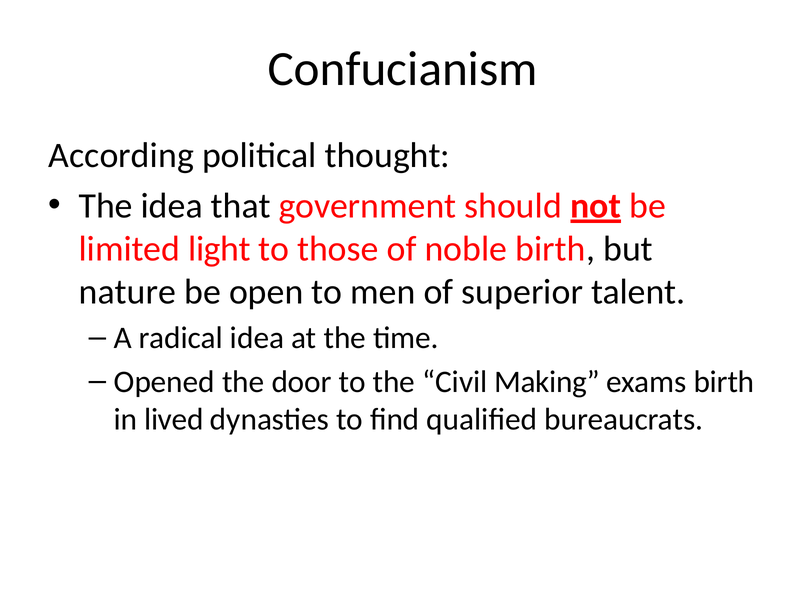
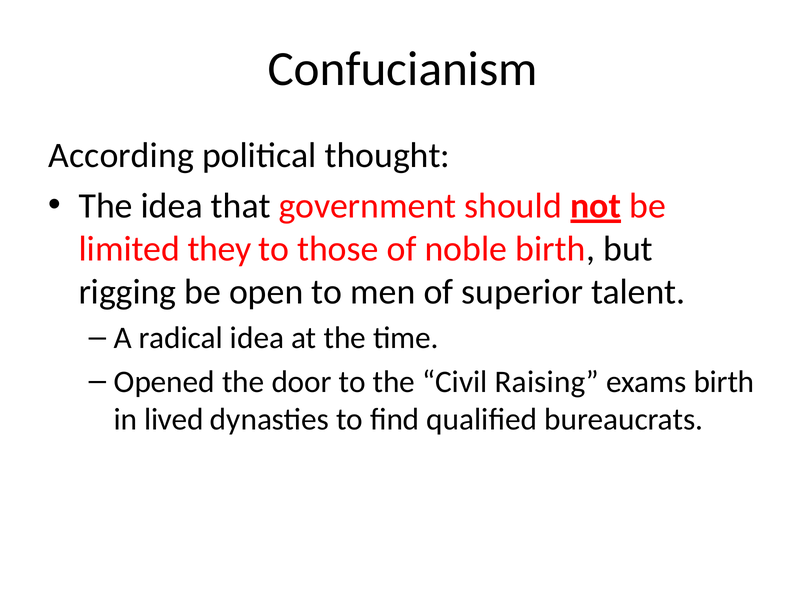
light: light -> they (219, 249)
nature: nature -> rigging (127, 292)
Making: Making -> Raising (547, 382)
